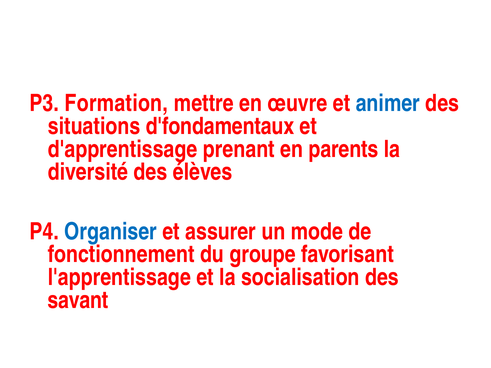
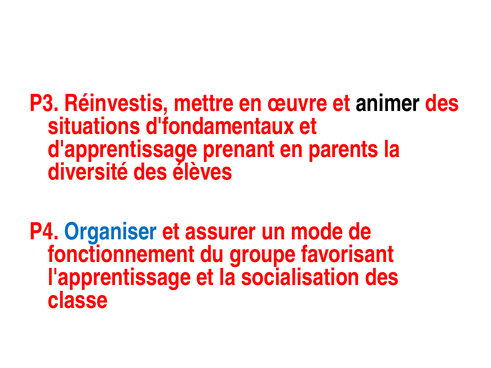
Formation: Formation -> Réinvestis (116, 103)
animer colour: blue -> black (388, 103)
savant: savant -> classe (78, 300)
